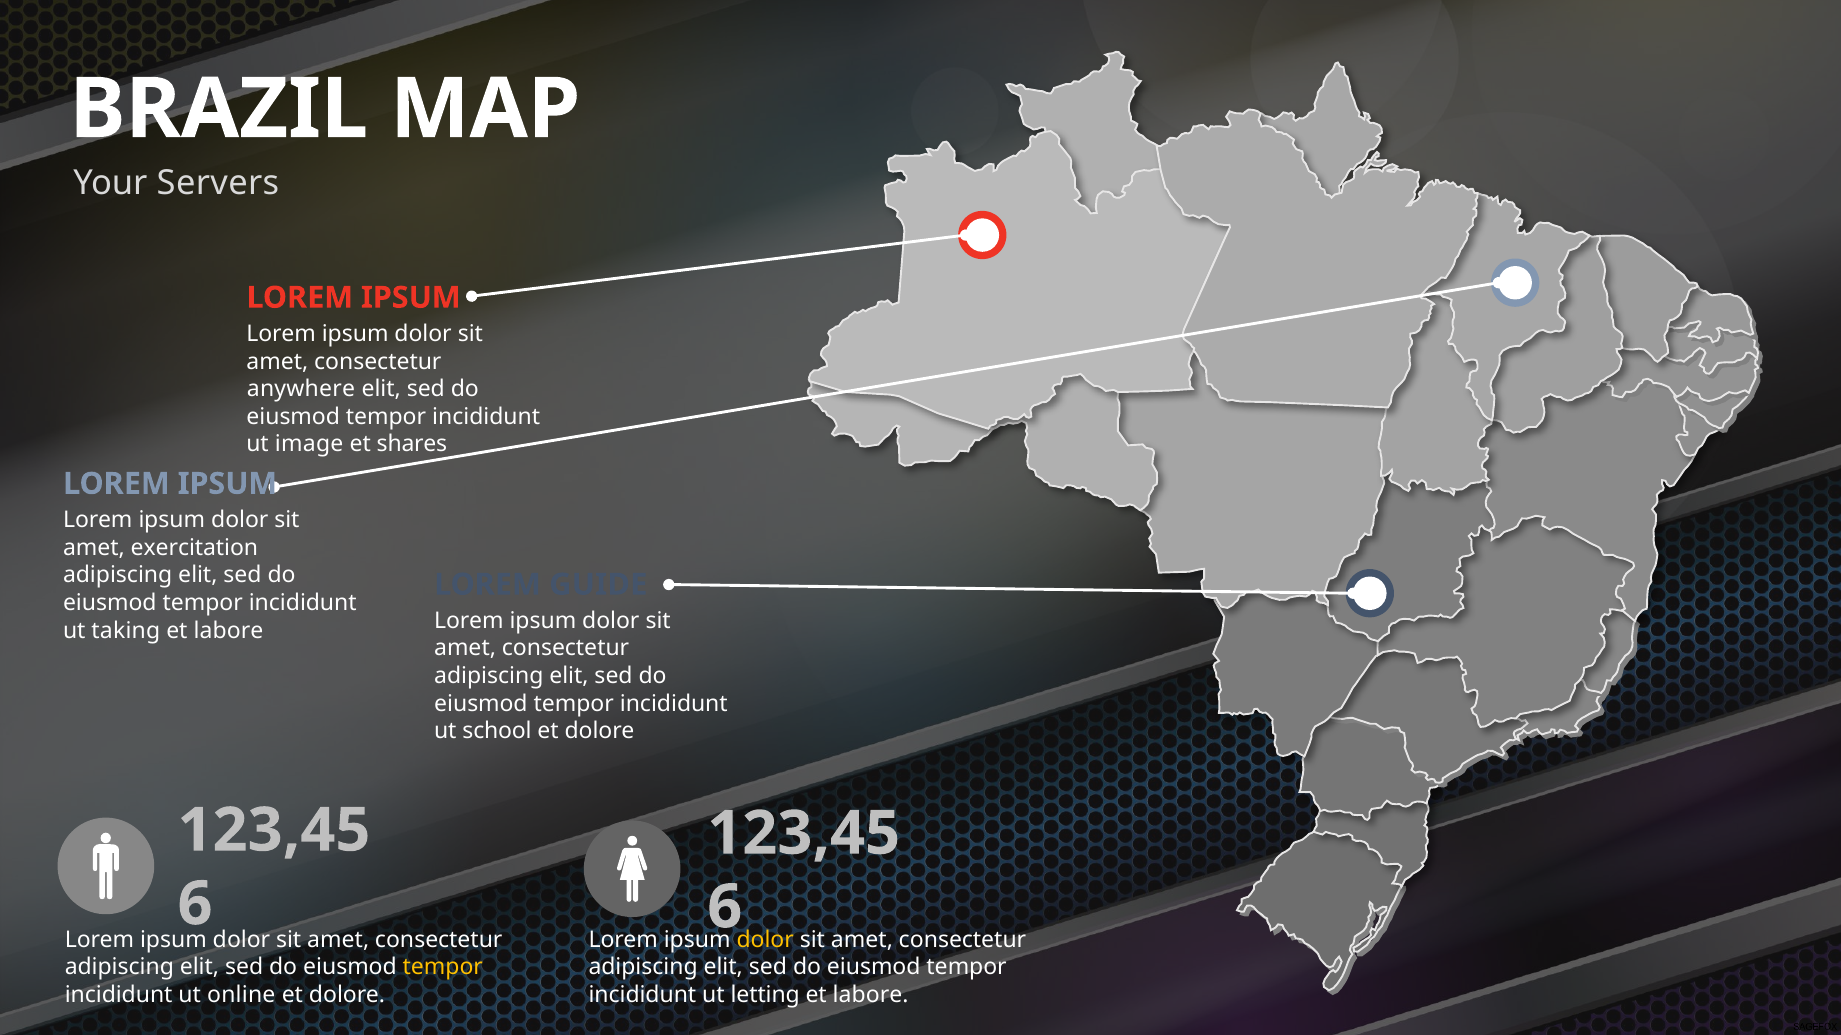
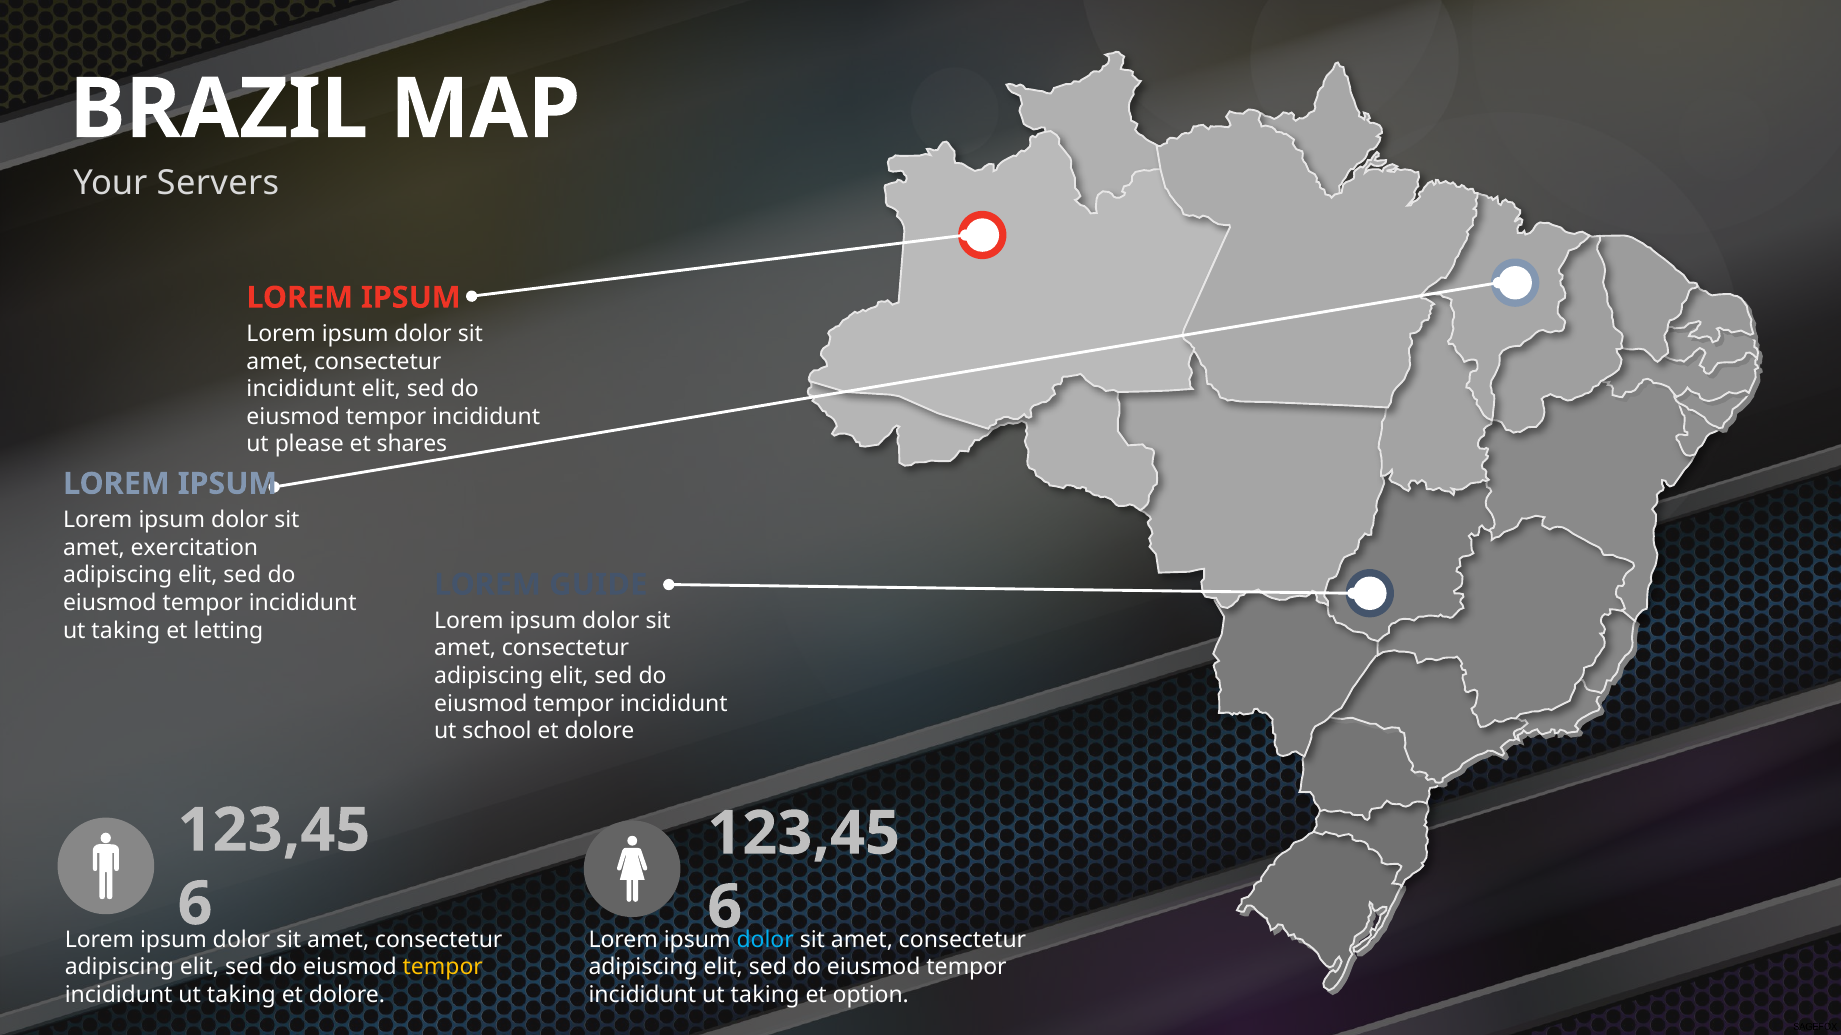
anywhere: anywhere -> incididunt (301, 389)
image: image -> please (309, 445)
labore: labore -> letting (229, 631)
dolor colour: yellow -> light blue (765, 940)
online: online -> taking (241, 995)
letting: letting -> taking (765, 995)
labore: labore -> option (871, 995)
